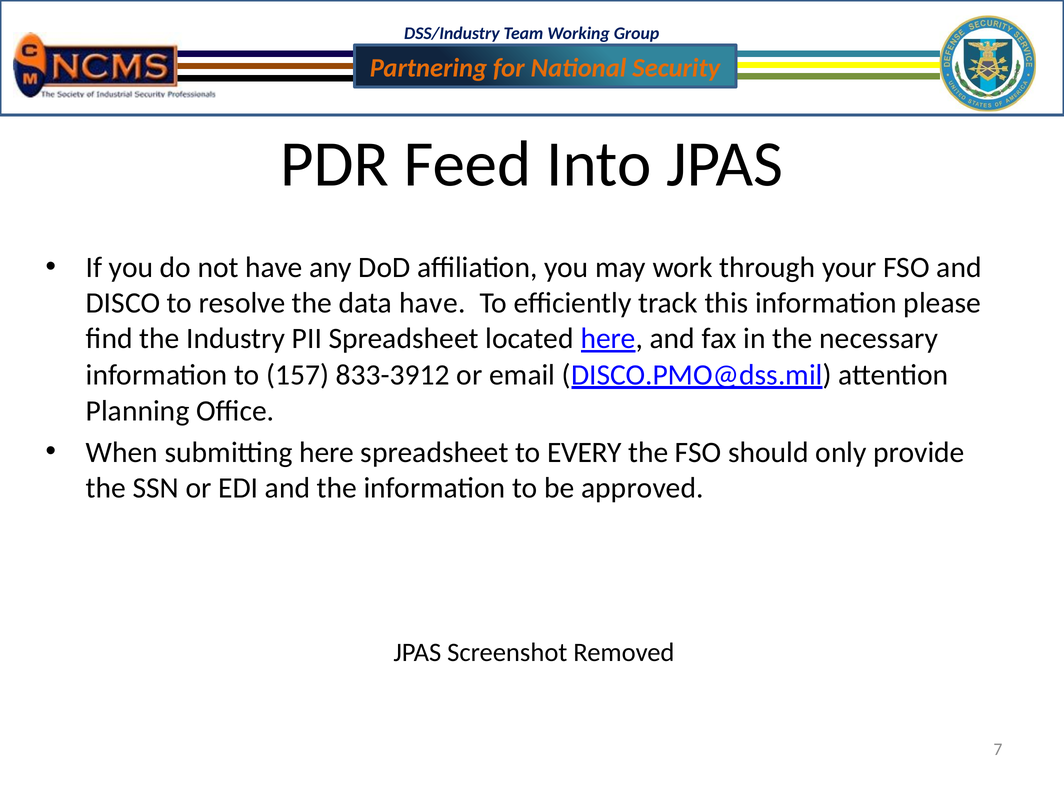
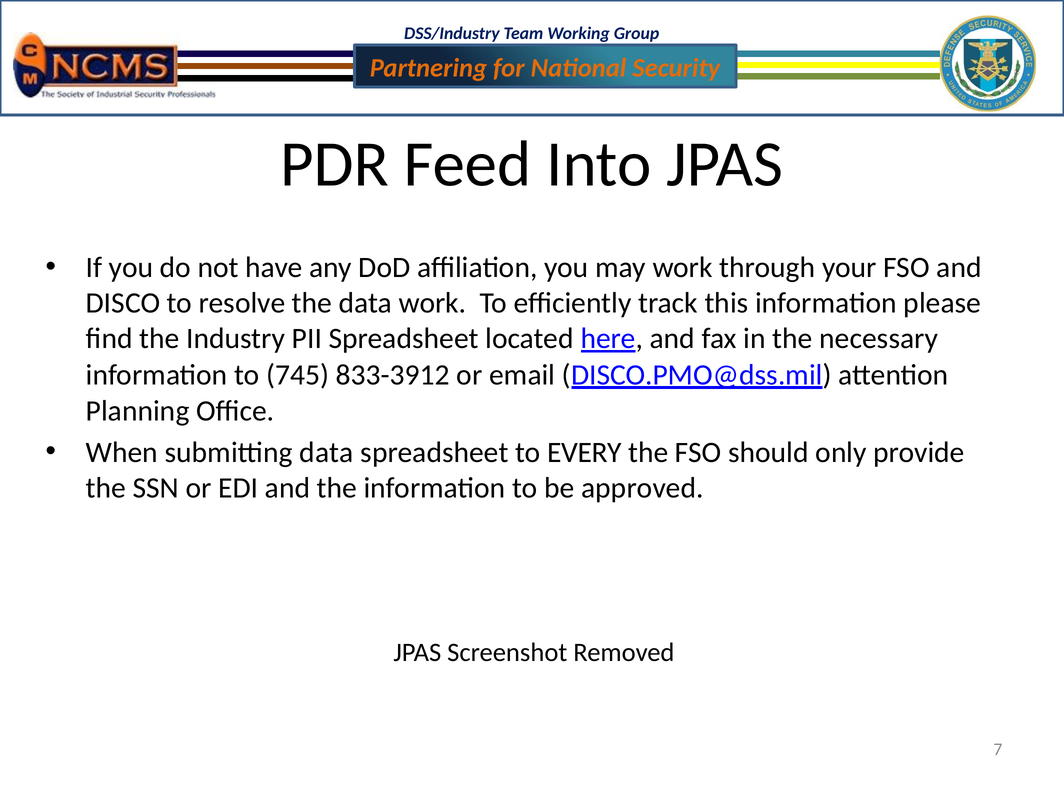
data have: have -> work (432, 303)
157: 157 -> 745 (298, 375)
submitting here: here -> data (326, 452)
